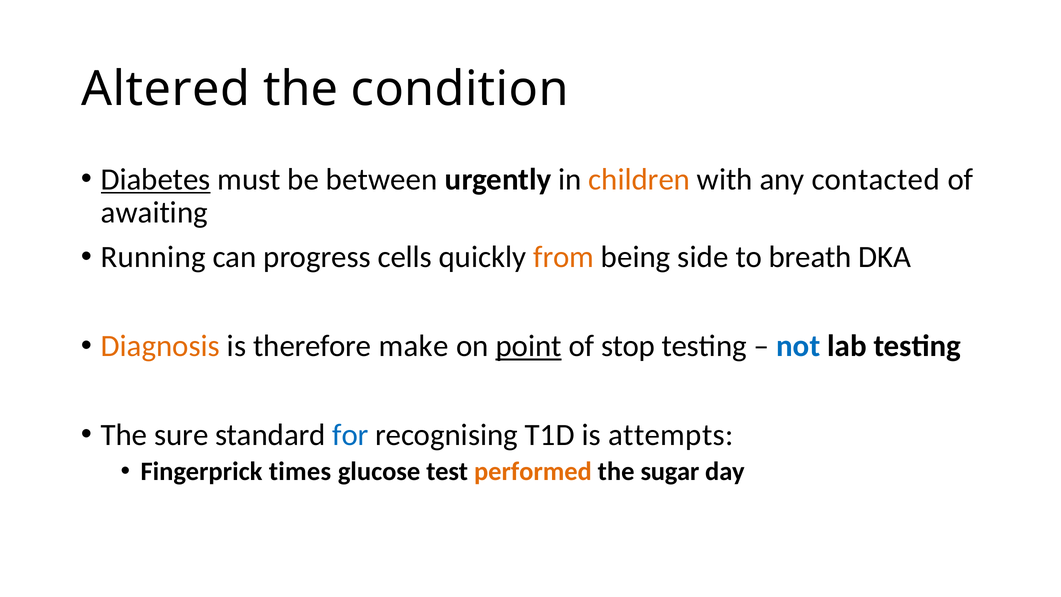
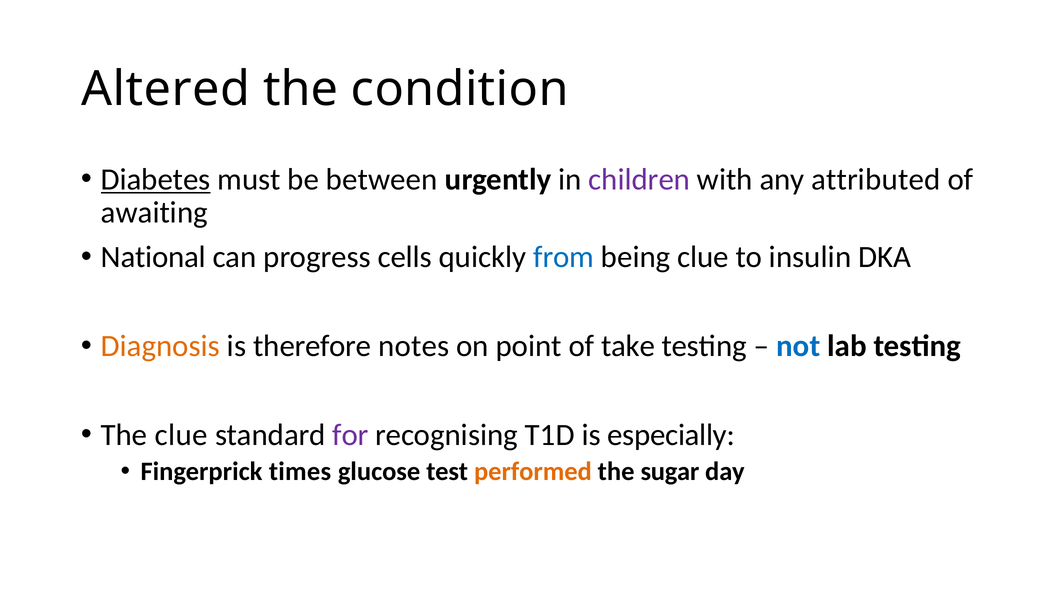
children colour: orange -> purple (639, 179)
contacted: contacted -> attributed (876, 179)
Running: Running -> National (153, 257)
from colour: orange -> blue (564, 257)
being side: side -> clue (703, 257)
breath: breath -> insulin (810, 257)
make: make -> notes (414, 346)
point underline: present -> none (529, 346)
stop: stop -> take (628, 346)
The sure: sure -> clue (181, 435)
for colour: blue -> purple (351, 435)
attempts: attempts -> especially (671, 435)
